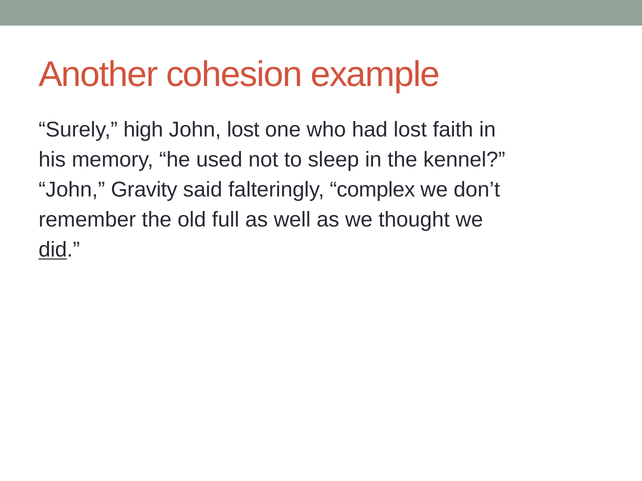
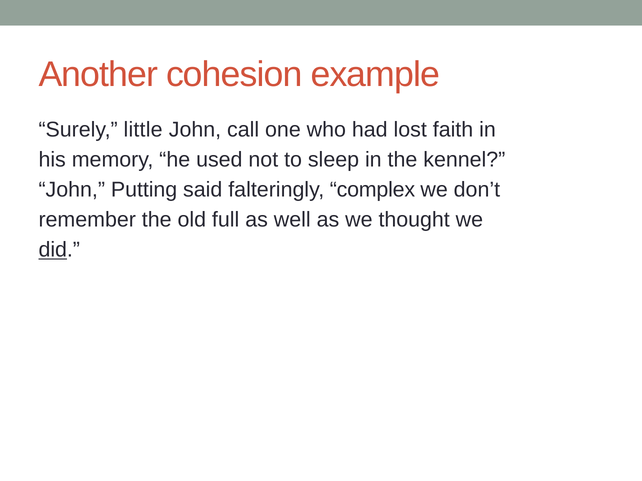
high: high -> little (143, 130)
John lost: lost -> call (243, 130)
Gravity: Gravity -> Putting (144, 190)
